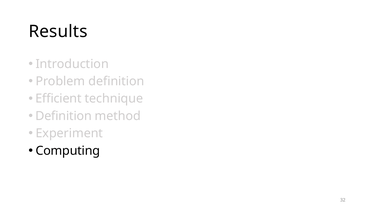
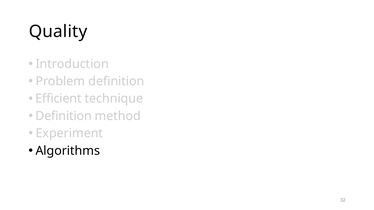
Results: Results -> Quality (58, 31)
Computing: Computing -> Algorithms (68, 151)
